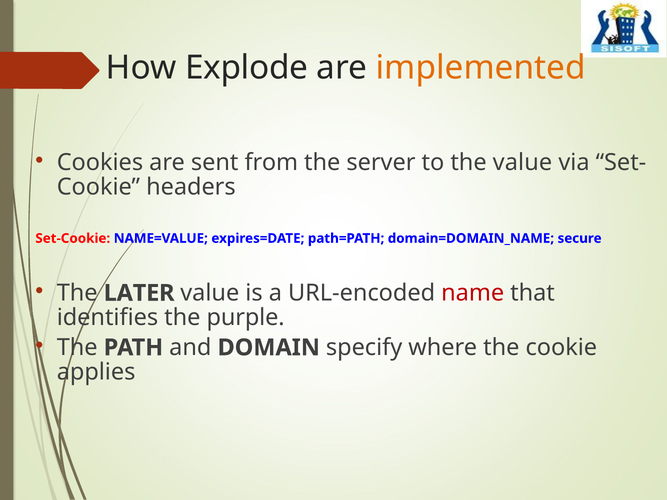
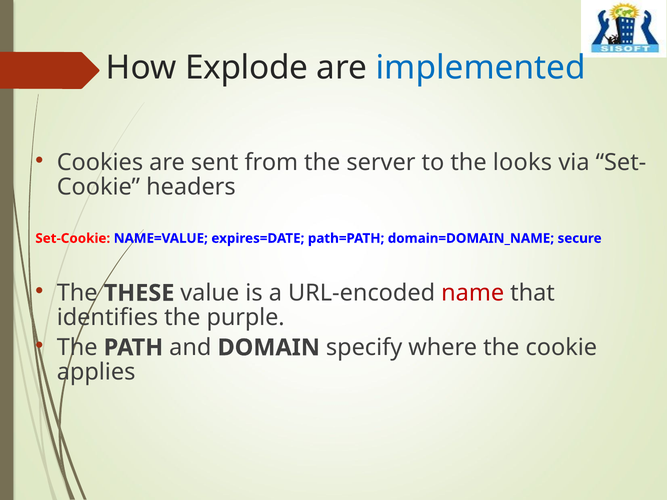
implemented colour: orange -> blue (481, 68)
the value: value -> looks (522, 163)
LATER: LATER -> THESE (139, 293)
